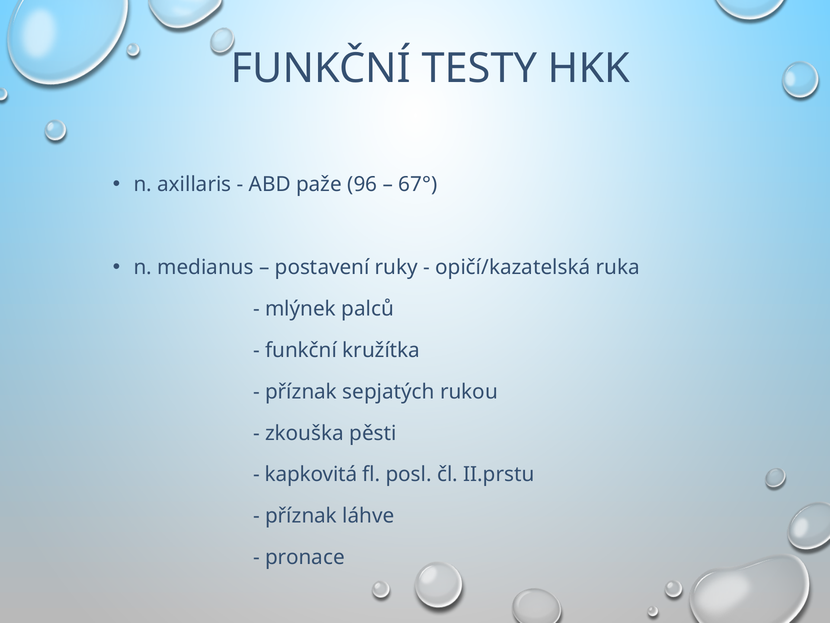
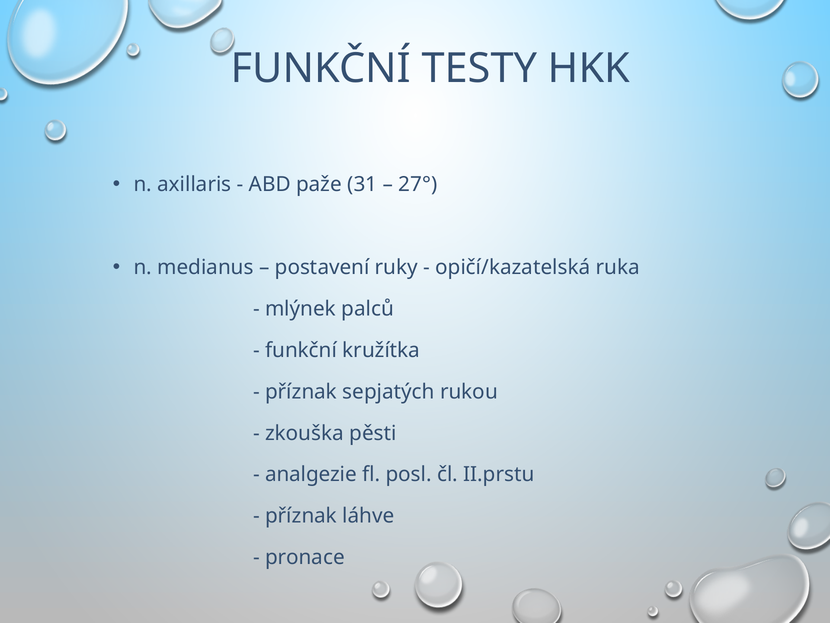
96: 96 -> 31 (362, 184)
67°: 67° -> 27° (418, 184)
kapkovitá: kapkovitá -> analgezie (311, 474)
